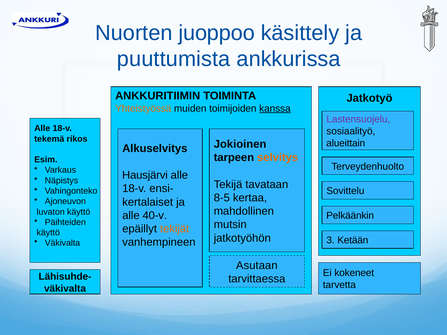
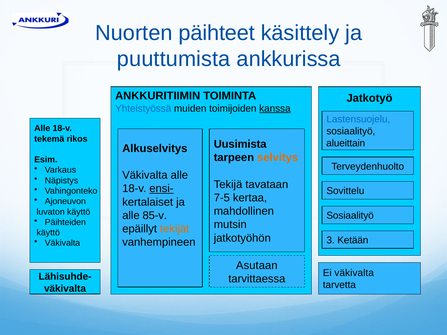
juoppoo: juoppoo -> päihteet (217, 33)
Yhteistyössä colour: orange -> blue (143, 109)
Lastensuojelu colour: purple -> blue (358, 119)
Jokioinen: Jokioinen -> Uusimista (240, 144)
Hausjärvi: Hausjärvi -> Väkivalta (145, 175)
ensi- underline: none -> present (161, 189)
8-5: 8-5 -> 7-5 (222, 198)
40-v: 40-v -> 85-v (155, 216)
Pelkäänkin: Pelkäänkin -> Sosiaalityö (350, 216)
Ei kokeneet: kokeneet -> väkivalta (354, 273)
